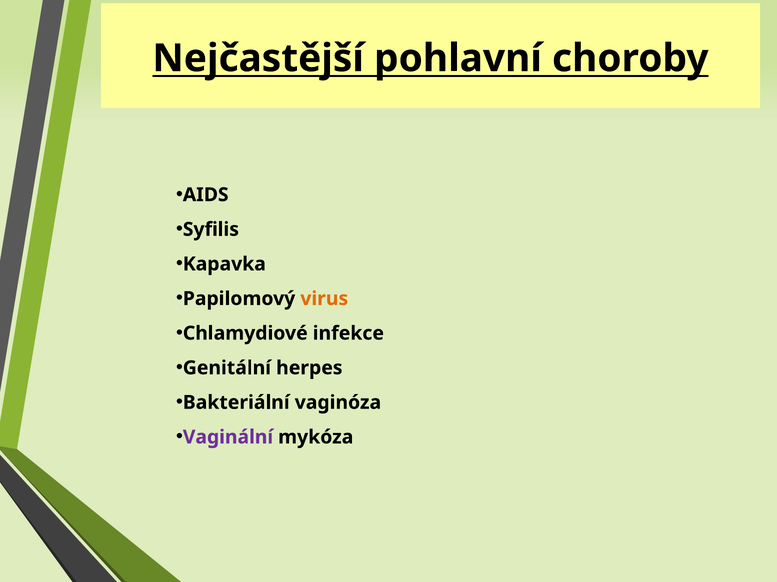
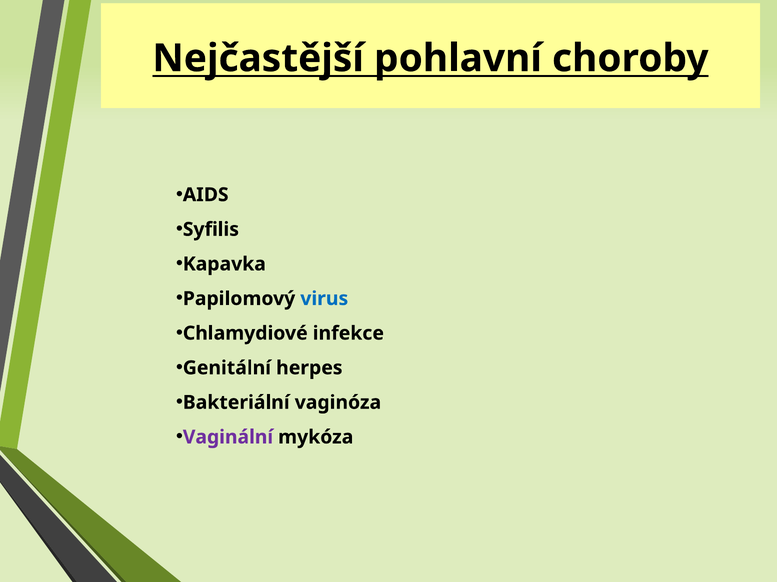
virus colour: orange -> blue (324, 299)
